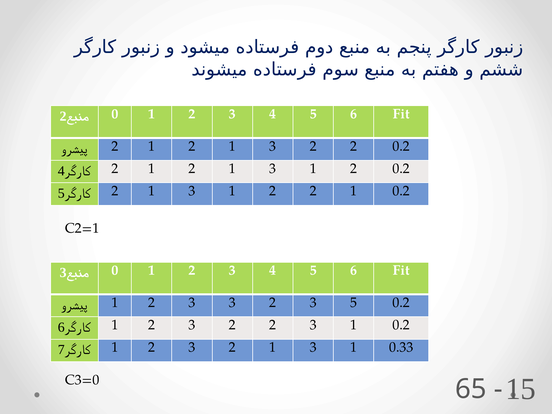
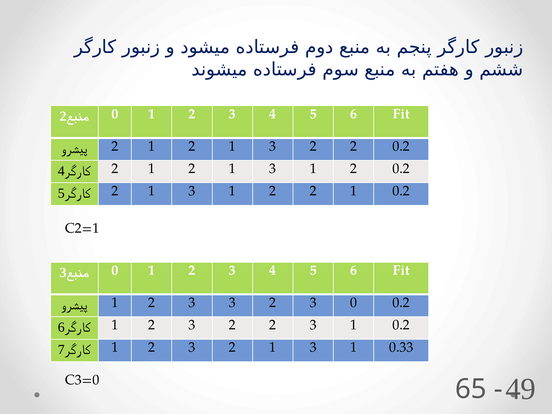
2 3 5: 5 -> 0 (354, 303)
15: 15 -> 49 (521, 389)
